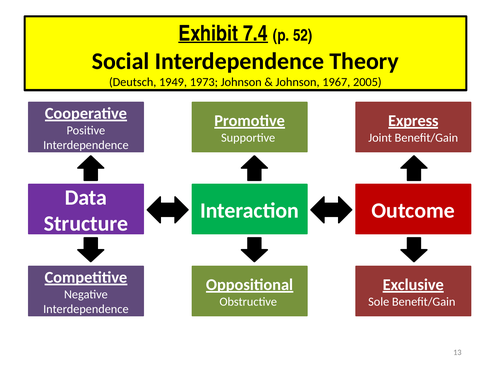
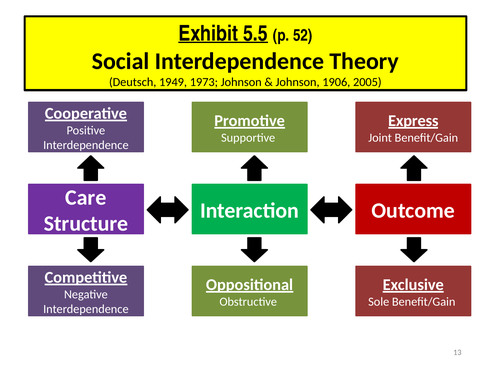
7.4: 7.4 -> 5.5 (255, 33)
1967: 1967 -> 1906 (336, 82)
Data: Data -> Care (86, 197)
